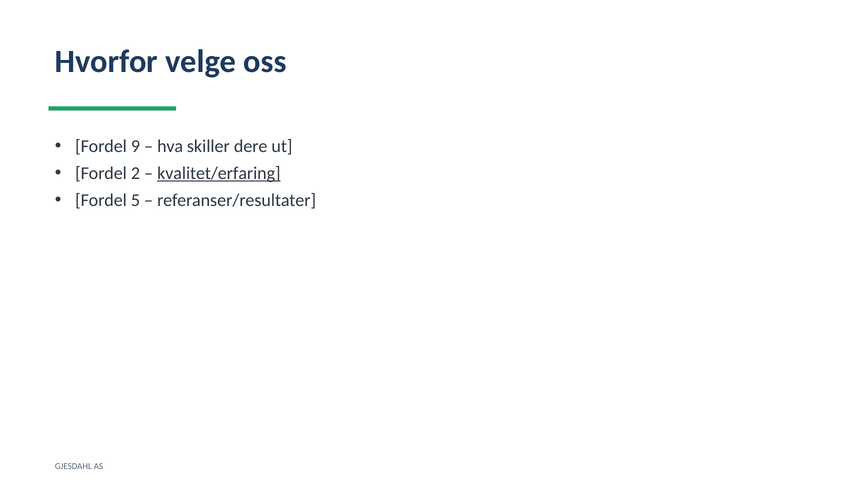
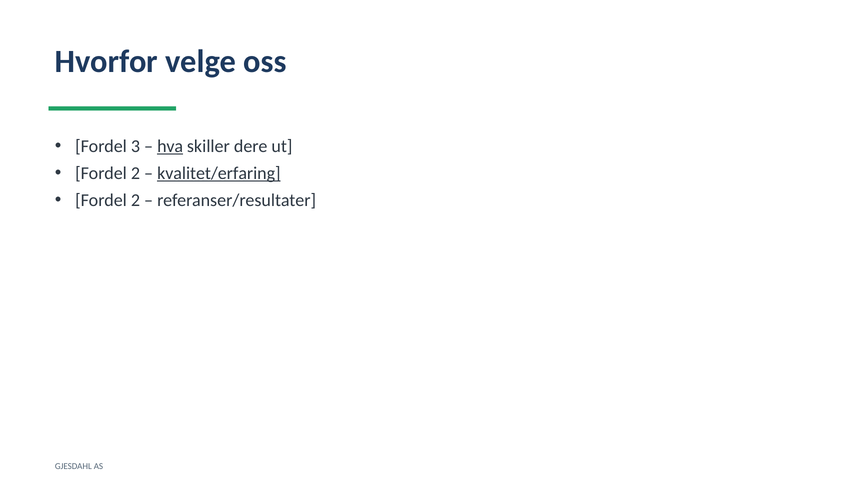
9: 9 -> 3 (135, 146)
hva underline: none -> present (170, 146)
5: 5 -> 2 (135, 200)
